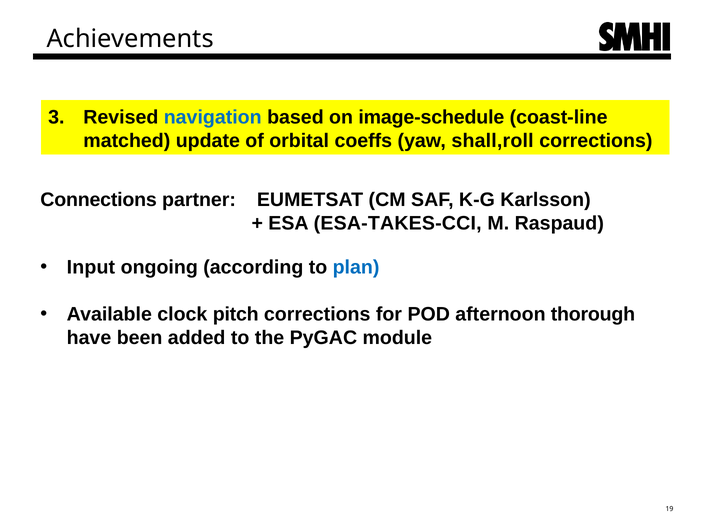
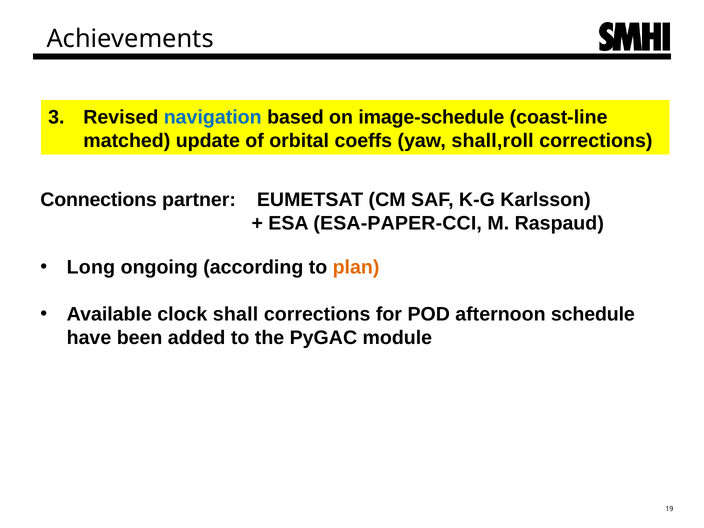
ESA-TAKES-CCI: ESA-TAKES-CCI -> ESA-PAPER-CCI (398, 223)
Input: Input -> Long (91, 267)
plan colour: blue -> orange (356, 267)
pitch: pitch -> shall (236, 314)
thorough: thorough -> schedule (593, 314)
